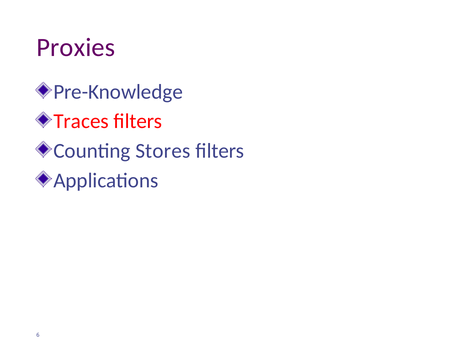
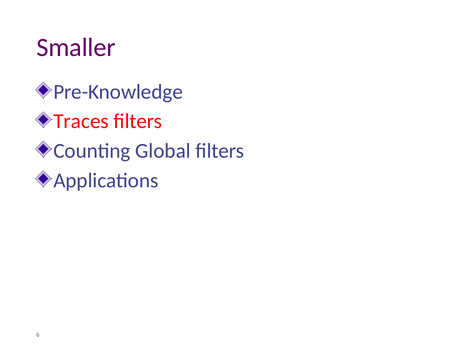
Proxies: Proxies -> Smaller (76, 47)
Stores: Stores -> Global (163, 151)
